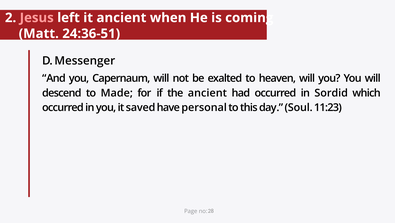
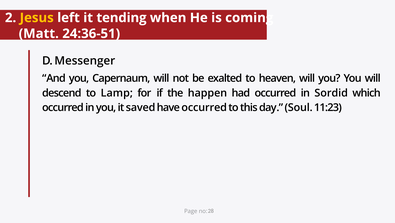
Jesus colour: pink -> yellow (37, 18)
it ancient: ancient -> tending (122, 18)
Made: Made -> Lamp (117, 93)
the ancient: ancient -> happen (207, 93)
have personal: personal -> occurred (204, 108)
